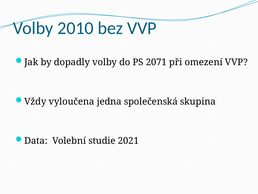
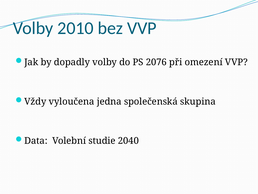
2071: 2071 -> 2076 (156, 62)
2021: 2021 -> 2040 (128, 141)
